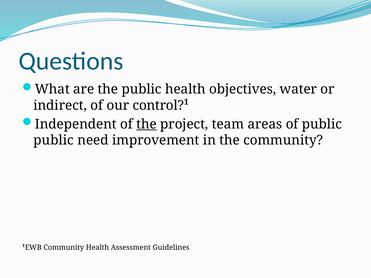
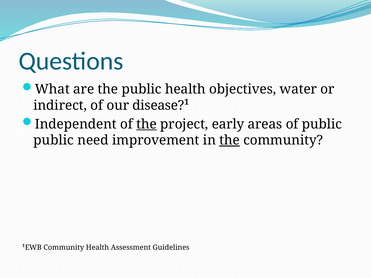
control?¹: control?¹ -> disease?¹ (161, 105)
team: team -> early (228, 124)
the underline: none -> present (230, 140)
